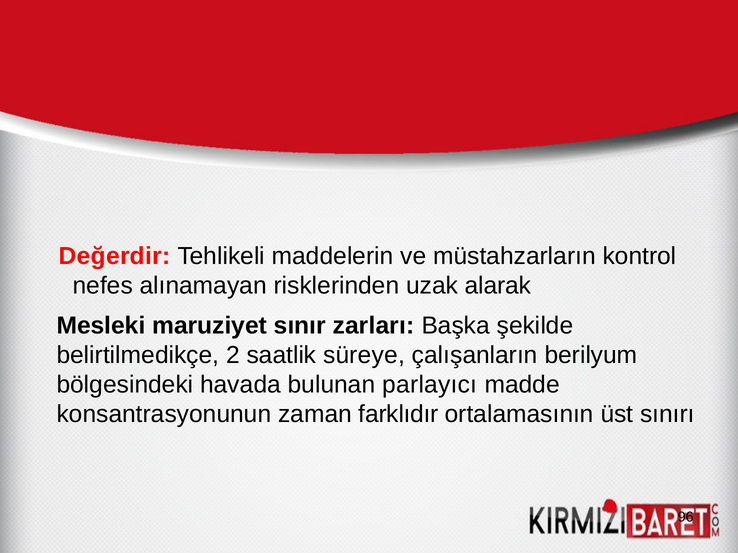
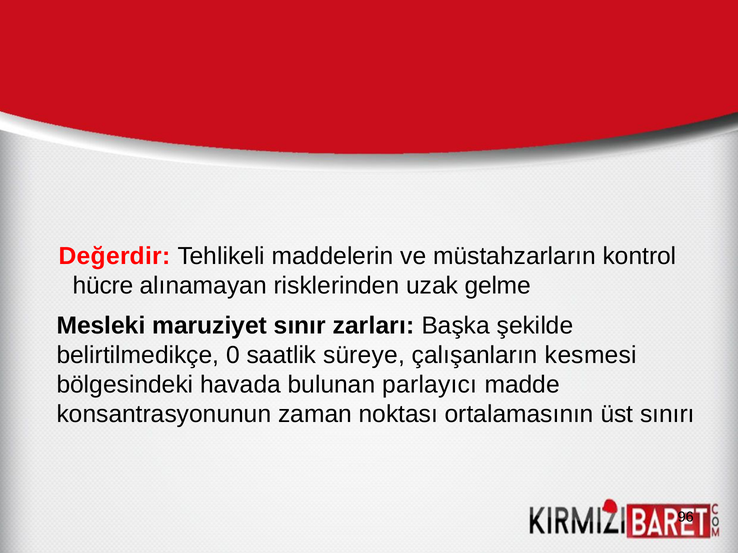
nefes: nefes -> hücre (103, 286)
alarak: alarak -> gelme (498, 286)
2: 2 -> 0 (233, 355)
berilyum: berilyum -> kesmesi (591, 355)
farklıdır: farklıdır -> noktası (398, 414)
